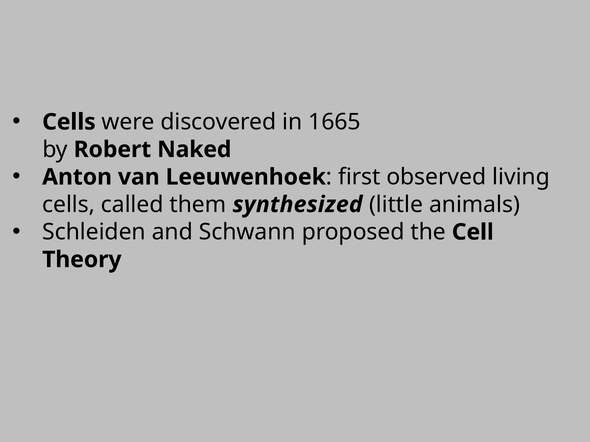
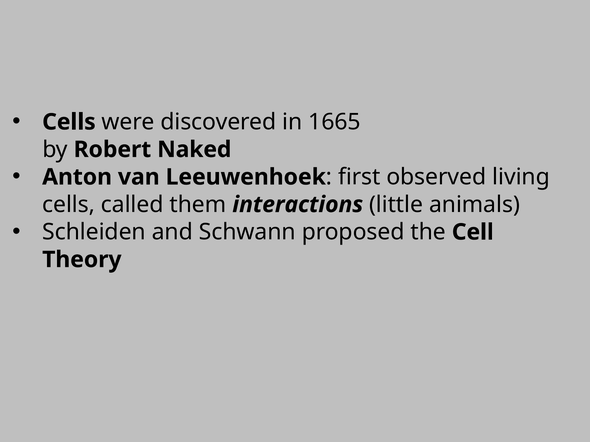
synthesized: synthesized -> interactions (298, 205)
